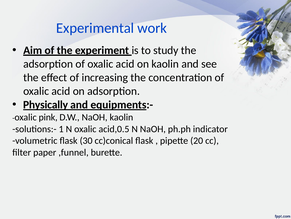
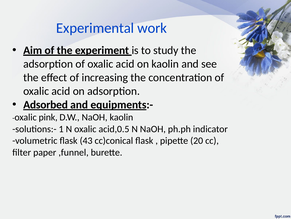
Physically: Physically -> Adsorbed (46, 104)
30: 30 -> 43 (86, 140)
